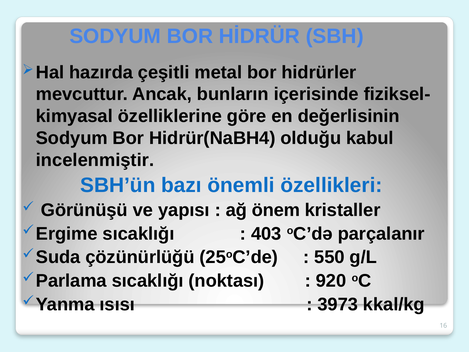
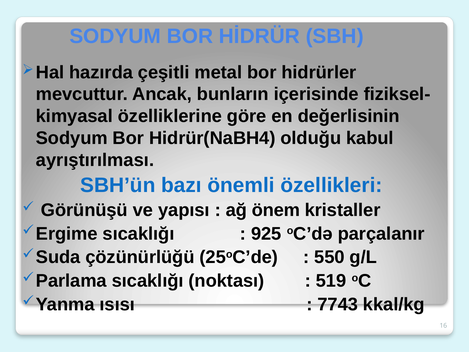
incelenmiştir: incelenmiştir -> ayrıştırılması (95, 160)
403: 403 -> 925 (266, 234)
920: 920 -> 519 (331, 281)
3973: 3973 -> 7743 (338, 304)
